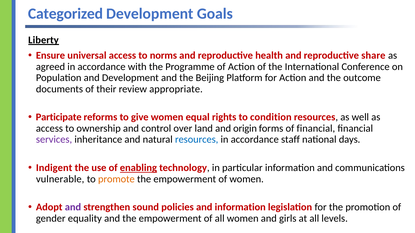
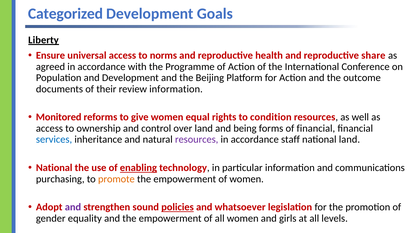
review appropriate: appropriate -> information (176, 89)
Participate: Participate -> Monitored (59, 117)
origin: origin -> being (245, 129)
services colour: purple -> blue (54, 140)
resources colour: blue -> purple (197, 140)
national days: days -> land (349, 140)
Indigent: Indigent -> National (54, 168)
vulnerable: vulnerable -> purchasing (60, 179)
policies underline: none -> present (178, 208)
and information: information -> whatsoever (240, 208)
